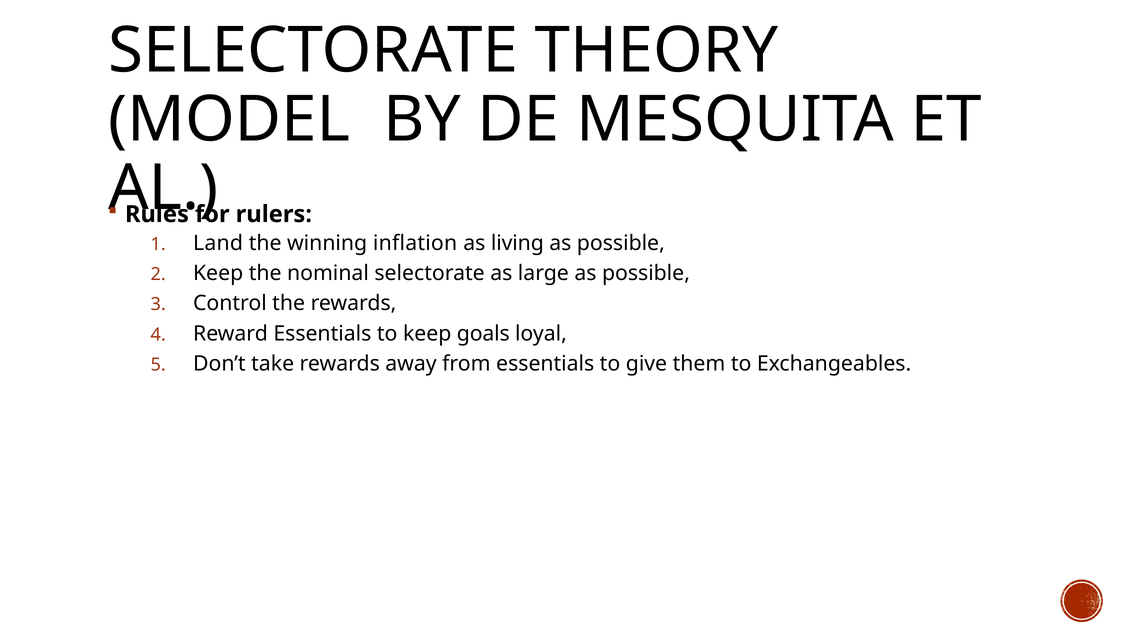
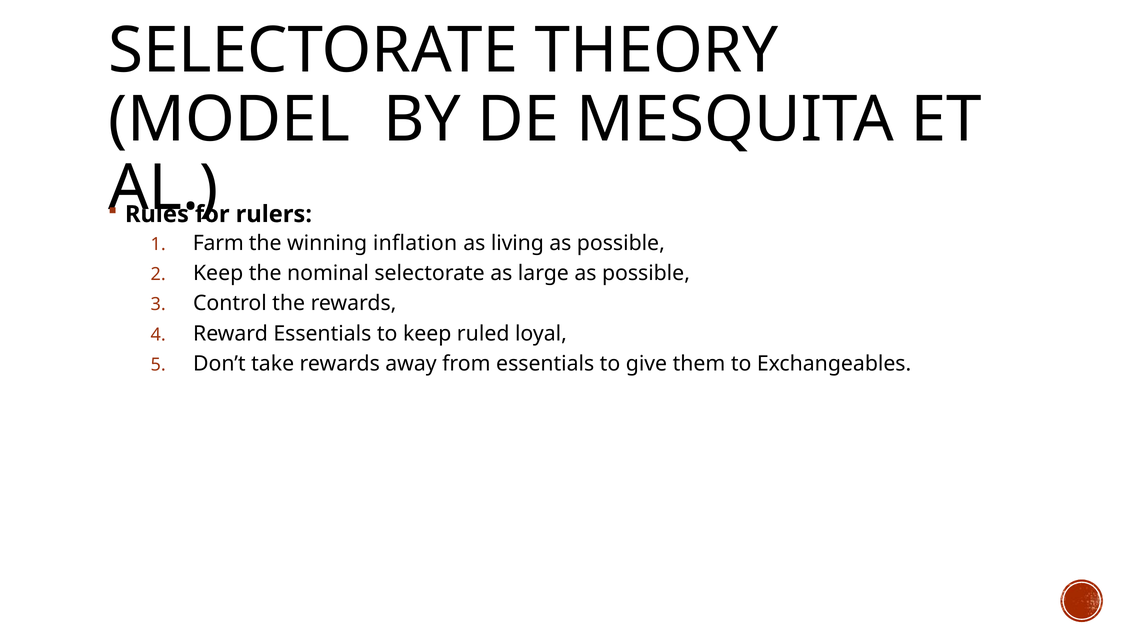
Land: Land -> Farm (218, 243)
goals: goals -> ruled (483, 333)
